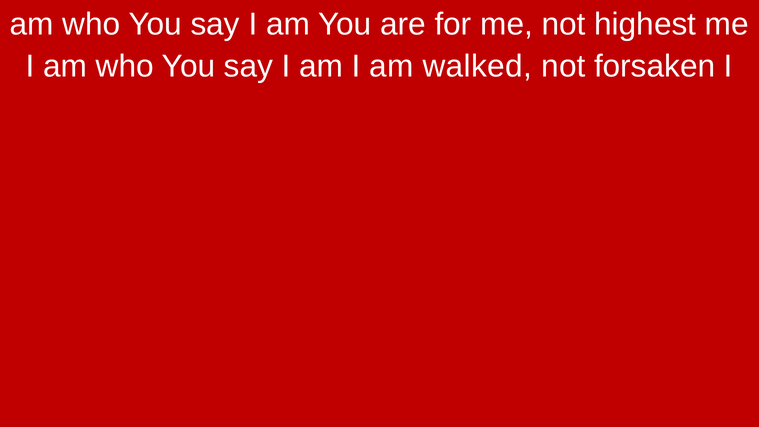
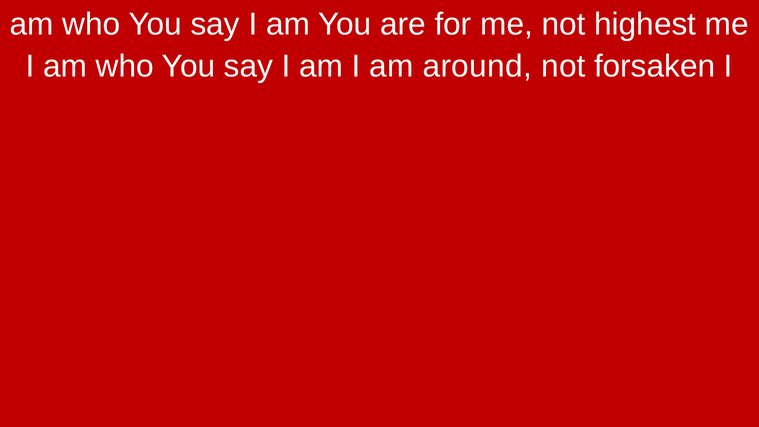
walked: walked -> around (477, 66)
